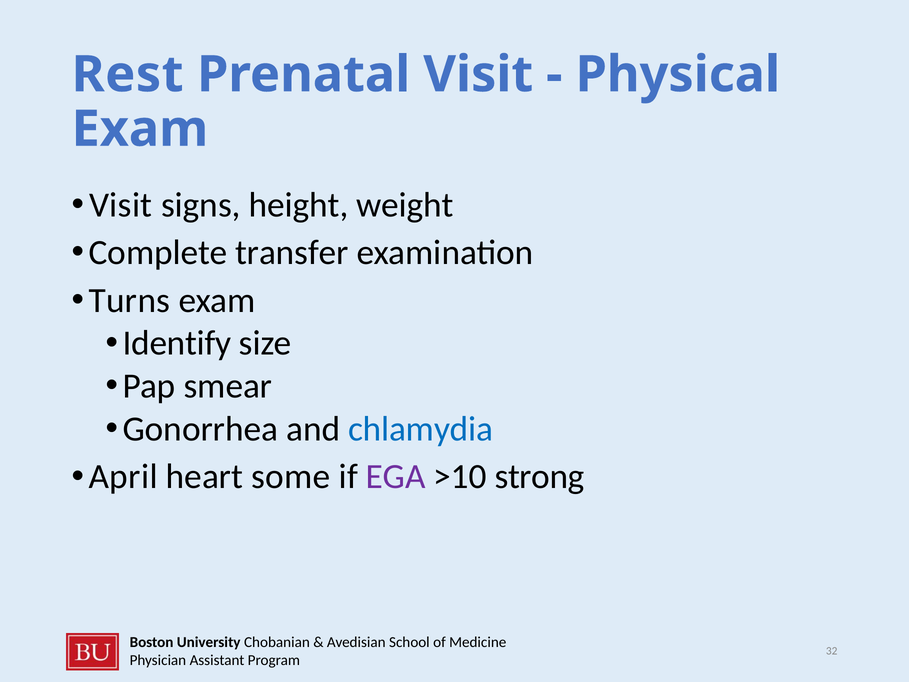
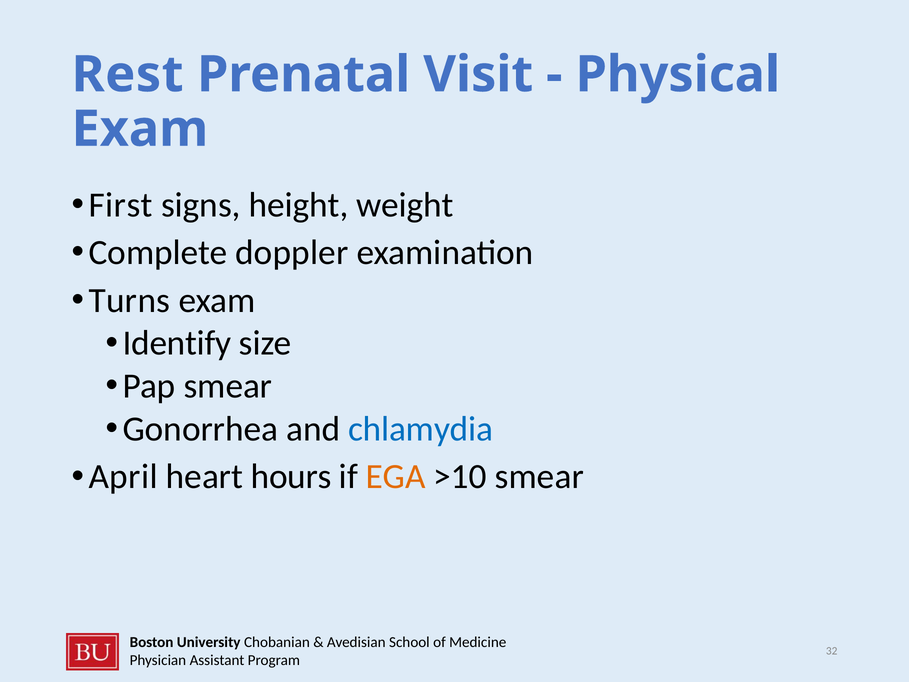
Visit: Visit -> First (121, 205)
transfer: transfer -> doppler (292, 253)
some: some -> hours (291, 477)
EGA colour: purple -> orange (396, 477)
>10 strong: strong -> smear (539, 477)
